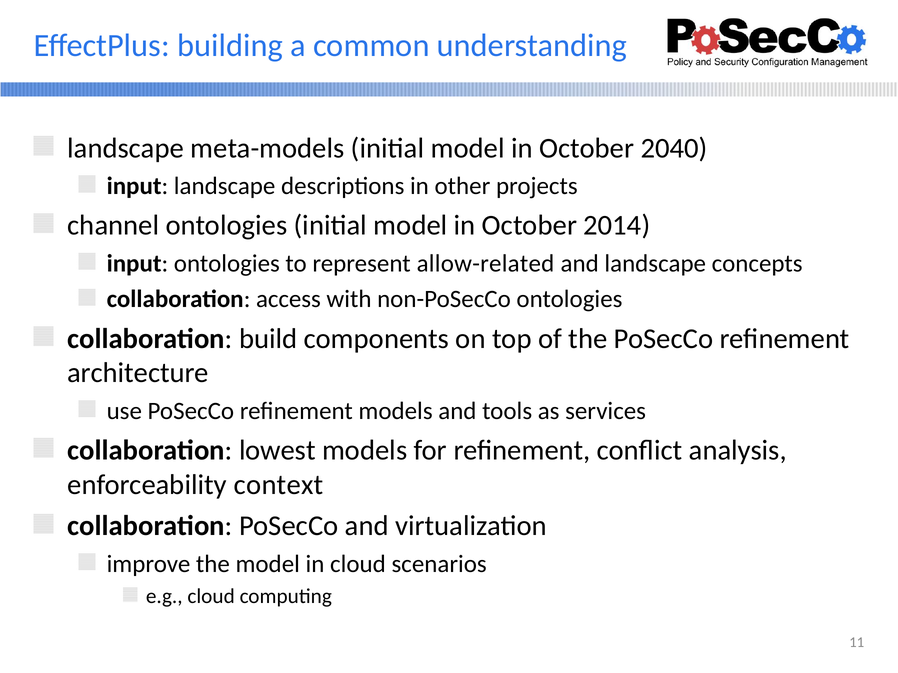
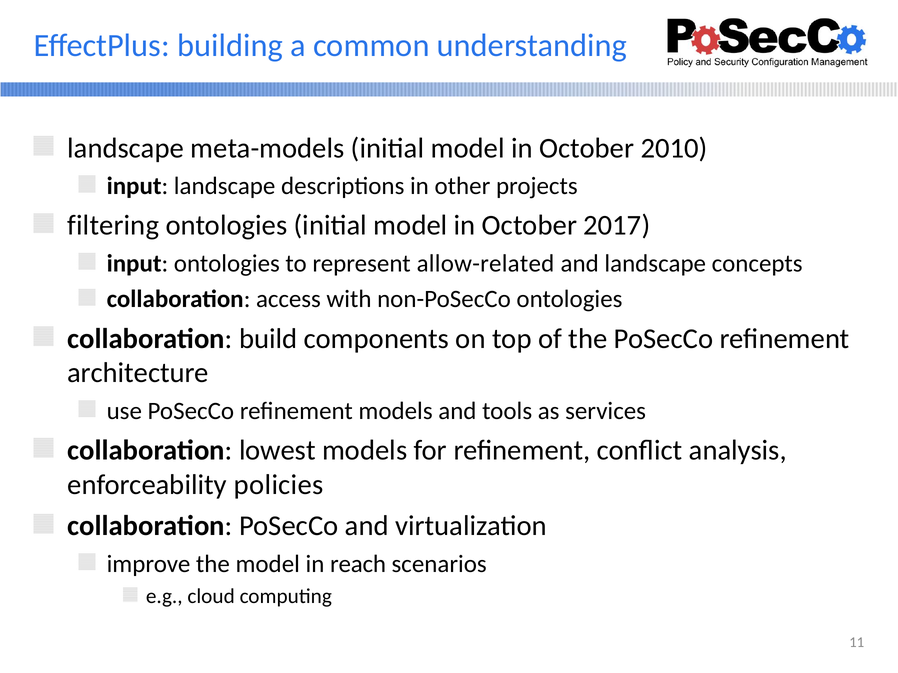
2040: 2040 -> 2010 (674, 148)
channel: channel -> filtering (113, 226)
2014: 2014 -> 2017 (617, 226)
context: context -> policies (279, 485)
in cloud: cloud -> reach (358, 564)
